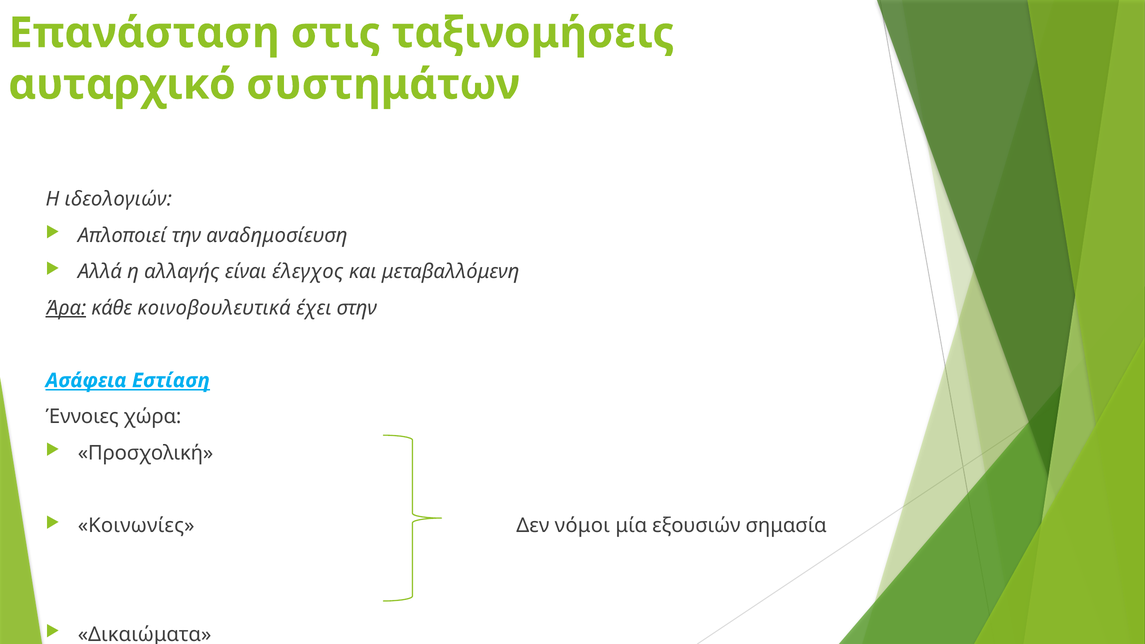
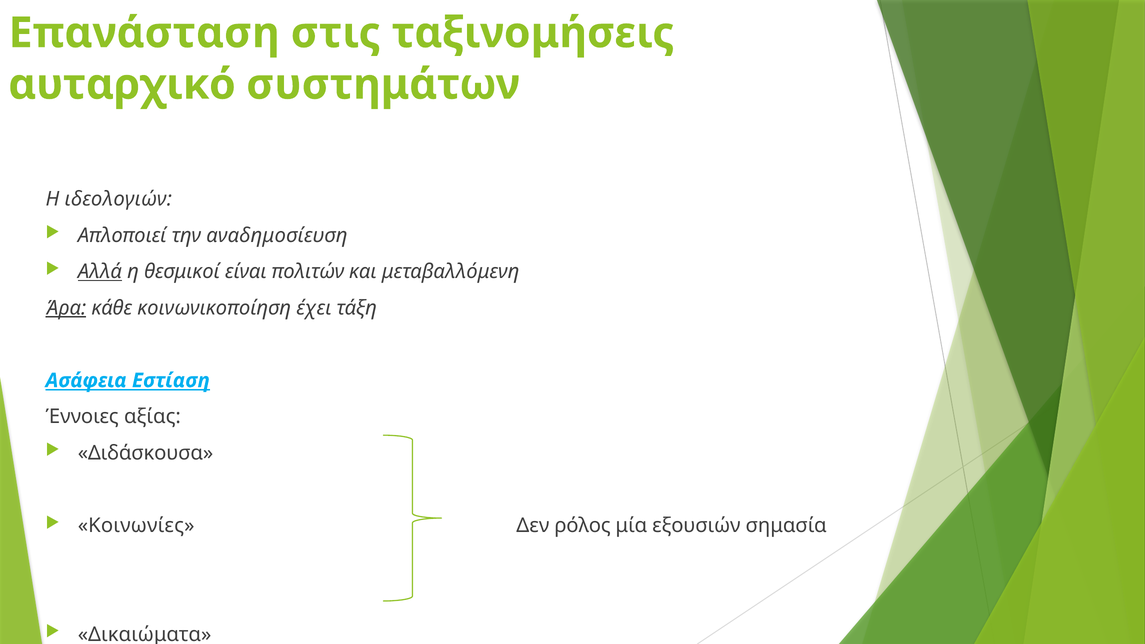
Αλλά underline: none -> present (100, 272)
αλλαγής: αλλαγής -> θεσμικοί (182, 272)
έλεγχος: έλεγχος -> πολιτών (308, 272)
κοινοβουλευτικά: κοινοβουλευτικά -> κοινωνικοποίηση (214, 308)
στην: στην -> τάξη (357, 308)
χώρα: χώρα -> αξίας (152, 417)
Προσχολική: Προσχολική -> Διδάσκουσα (146, 453)
νόμοι: νόμοι -> ρόλος (583, 526)
